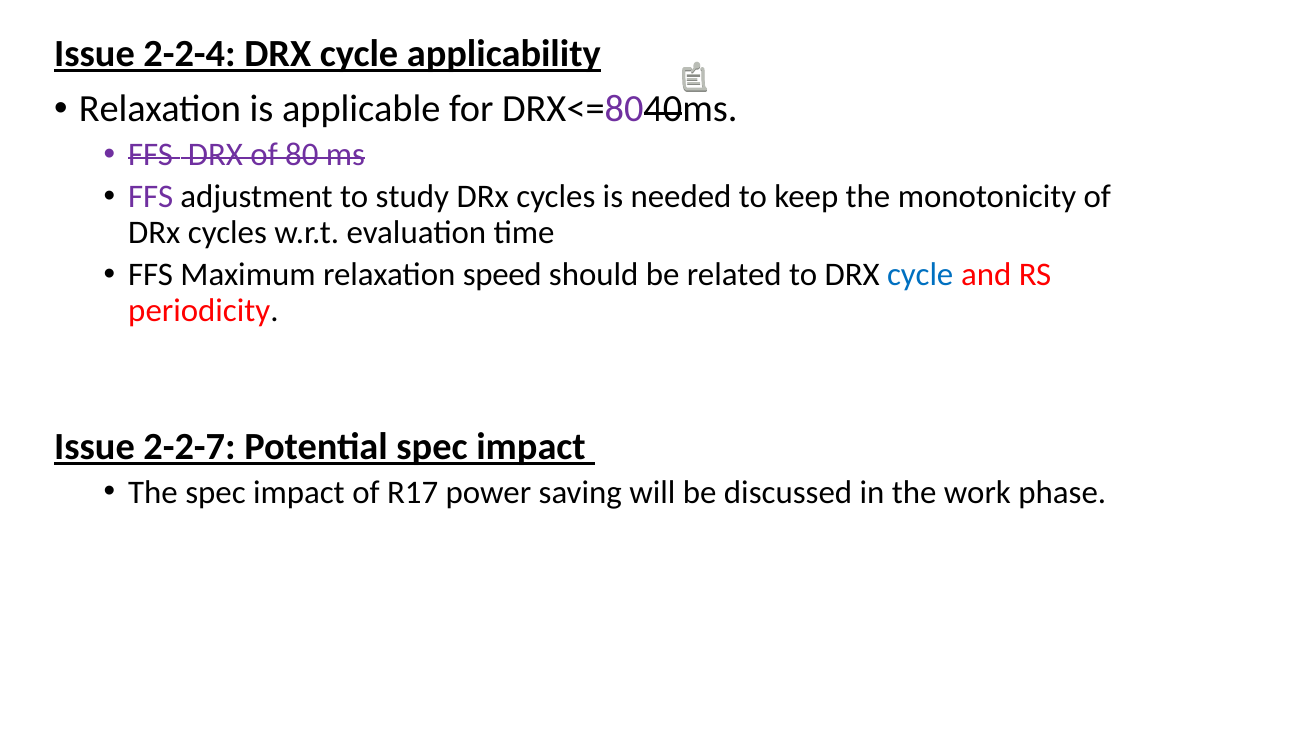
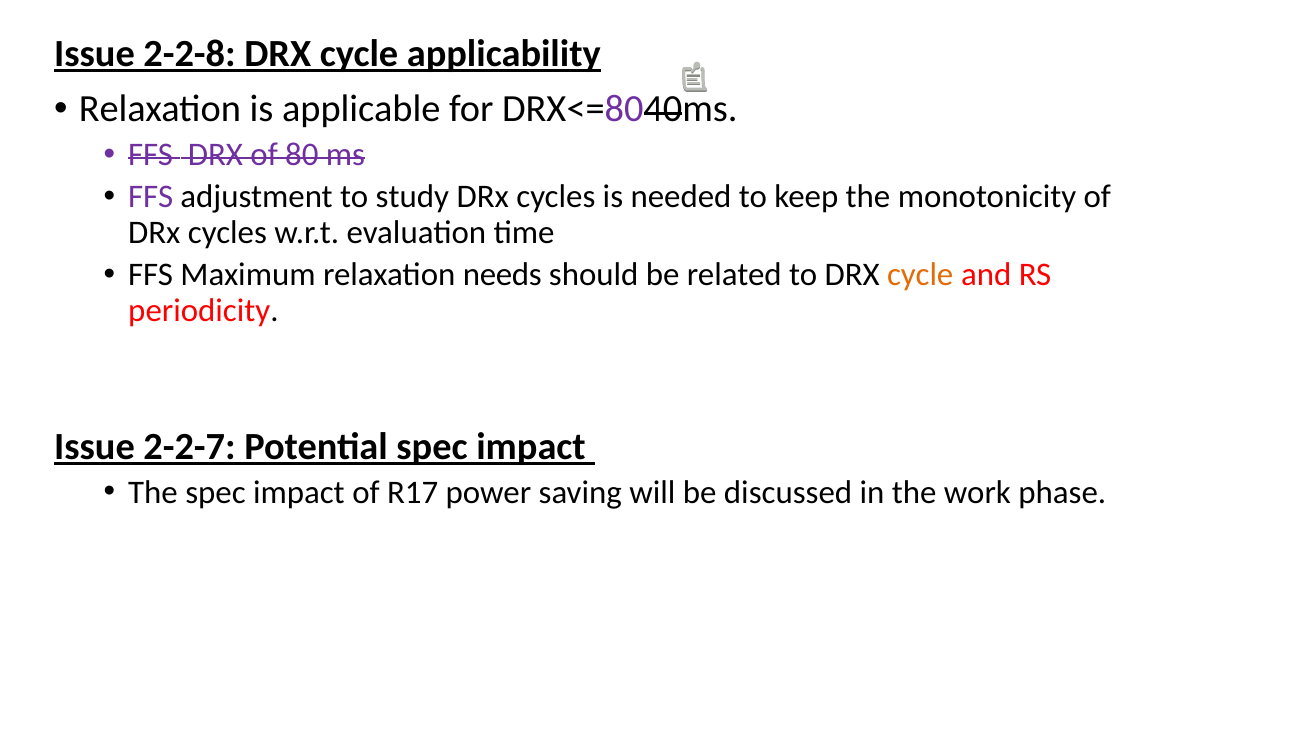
2-2-4: 2-2-4 -> 2-2-8 (190, 54)
speed: speed -> needs (502, 275)
cycle colour: blue -> orange (920, 275)
